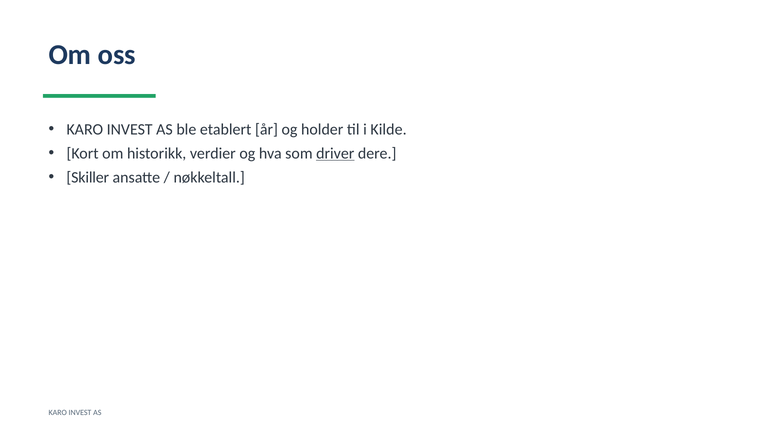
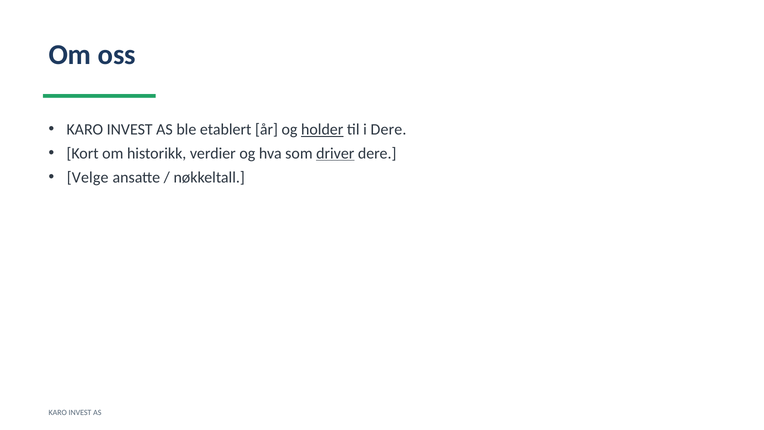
holder underline: none -> present (322, 129)
i Kilde: Kilde -> Dere (389, 129)
Skiller: Skiller -> Velge (88, 177)
